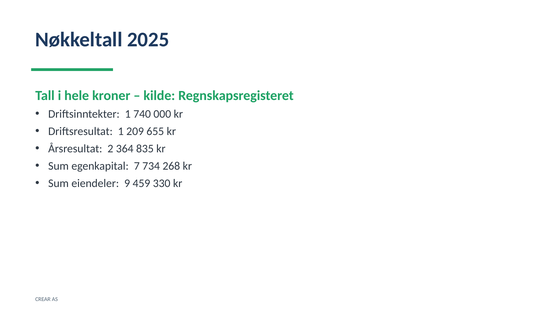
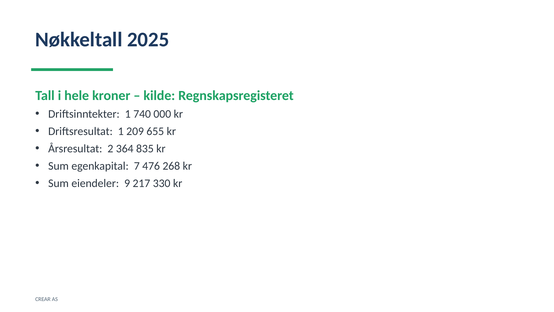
734: 734 -> 476 (151, 166)
459: 459 -> 217 (141, 183)
